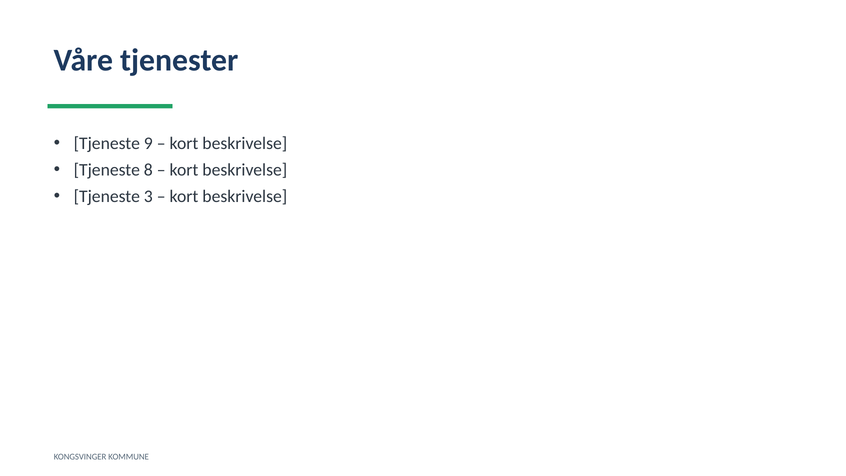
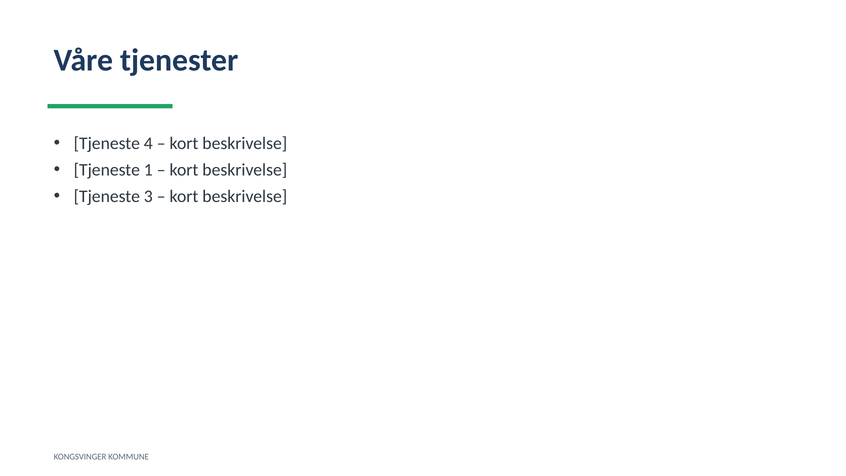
9: 9 -> 4 (148, 143)
8: 8 -> 1 (148, 170)
